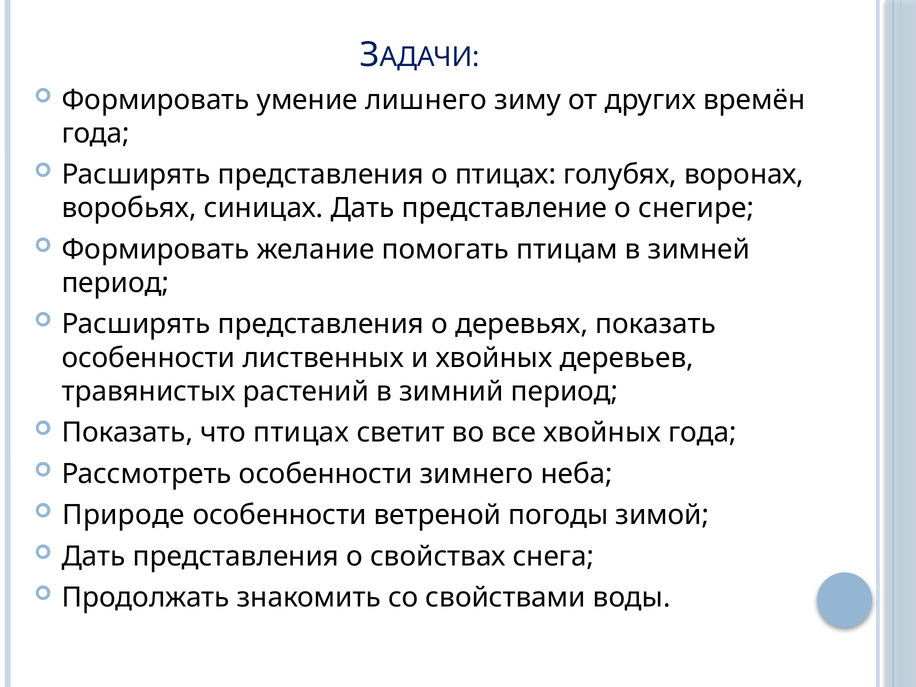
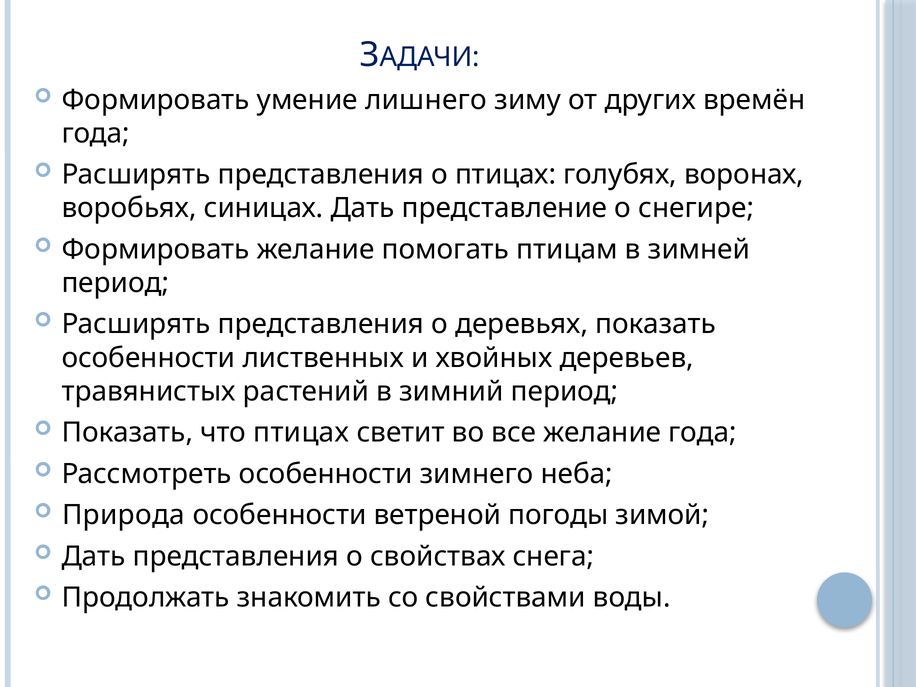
все хвойных: хвойных -> желание (602, 433)
Природе: Природе -> Природа (124, 515)
